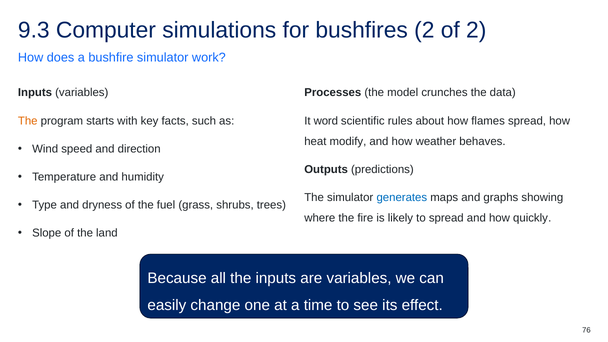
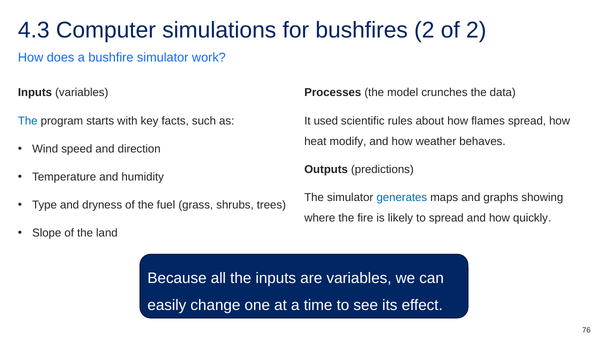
9.3: 9.3 -> 4.3 (34, 30)
The colour: orange -> blue (28, 121)
word: word -> used (326, 121)
